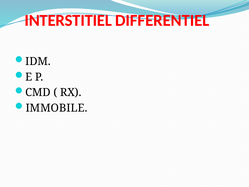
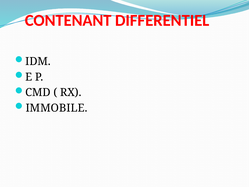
INTERSTITIEL: INTERSTITIEL -> CONTENANT (68, 20)
